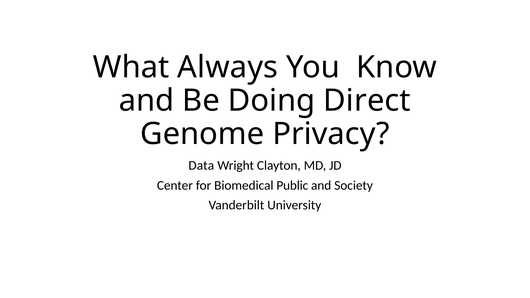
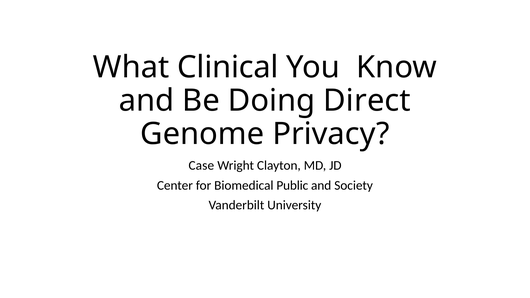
Always: Always -> Clinical (228, 67)
Data: Data -> Case (201, 166)
